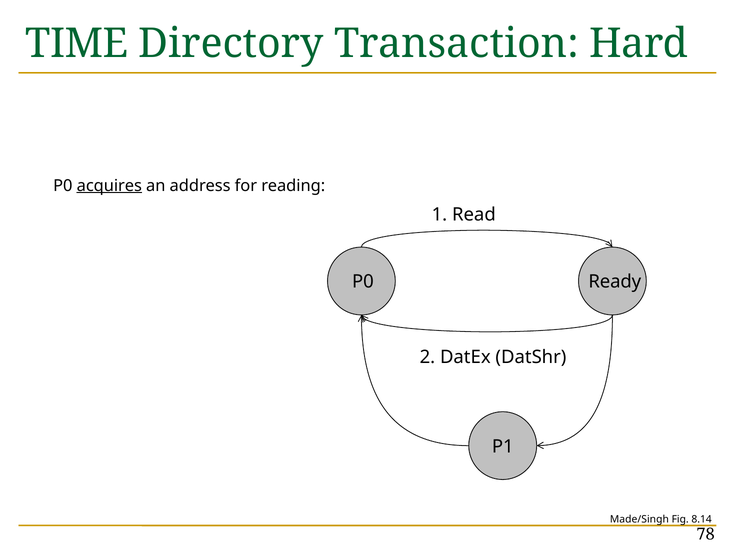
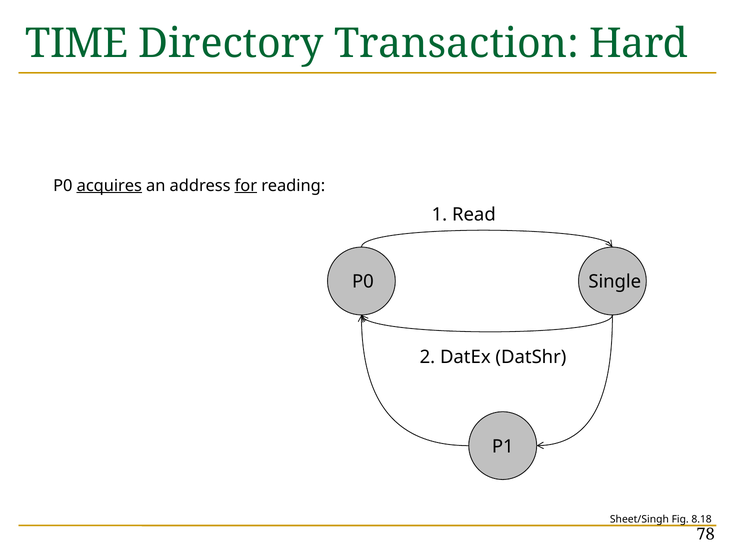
for underline: none -> present (246, 186)
Ready: Ready -> Single (615, 282)
Made/Singh: Made/Singh -> Sheet/Singh (639, 519)
8.14: 8.14 -> 8.18 (702, 519)
